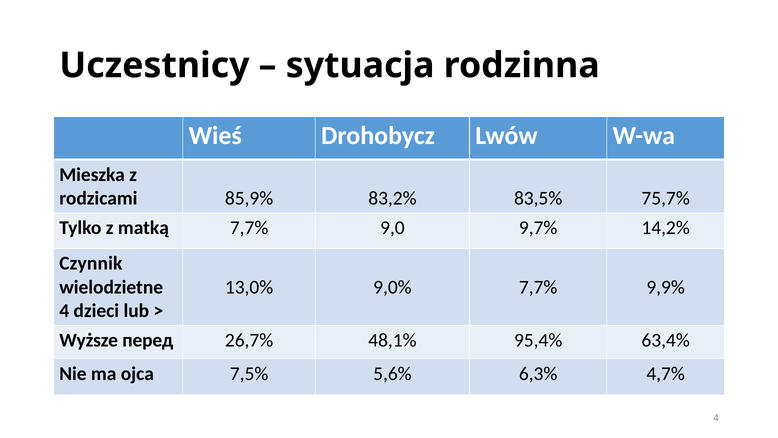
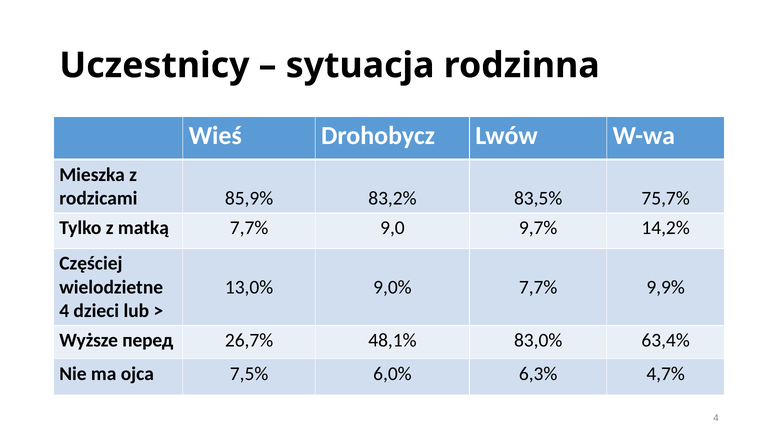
Czynnik: Czynnik -> Częściej (91, 263)
95,4%: 95,4% -> 83,0% (538, 340)
5,6%: 5,6% -> 6,0% (392, 373)
